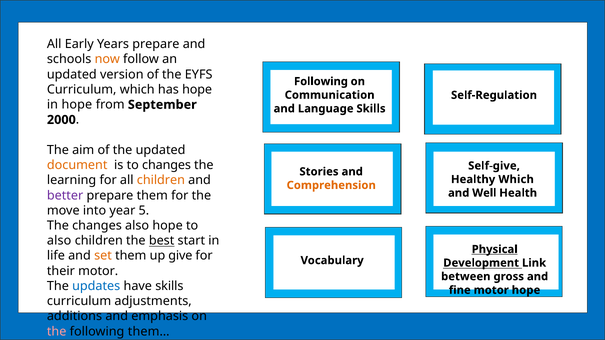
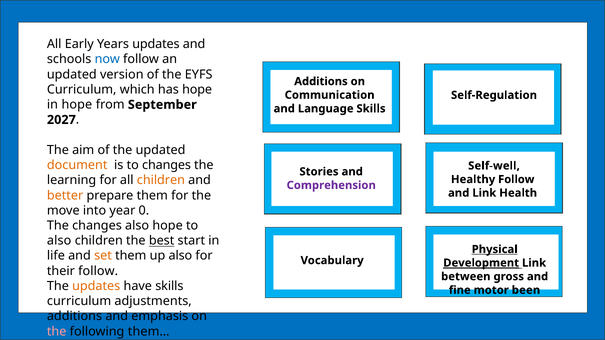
Years prepare: prepare -> updates (156, 44)
now colour: orange -> blue (107, 59)
Following: Following -> Additions (321, 81)
2000: 2000 -> 2027 (61, 120)
Self-give: Self-give -> Self-well (494, 166)
Healthy Which: Which -> Follow (516, 180)
Comprehension colour: orange -> purple (331, 185)
and Well: Well -> Link (484, 193)
better colour: purple -> orange (65, 196)
5: 5 -> 0 (144, 211)
up give: give -> also (180, 256)
Development underline: none -> present (481, 263)
their motor: motor -> follow (98, 271)
updates colour: blue -> orange (96, 286)
motor hope: hope -> been (526, 290)
